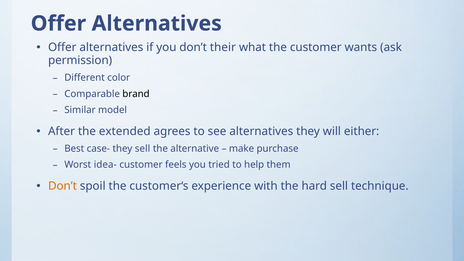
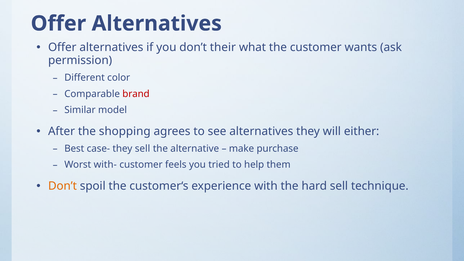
brand colour: black -> red (136, 94)
extended: extended -> shopping (125, 131)
idea-: idea- -> with- (105, 165)
